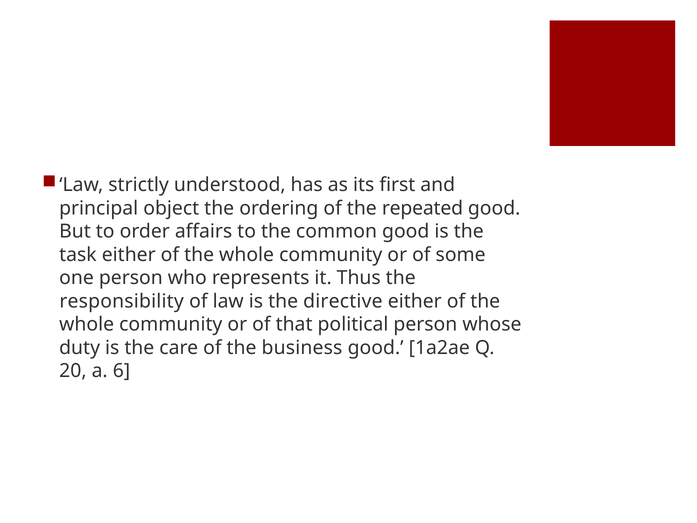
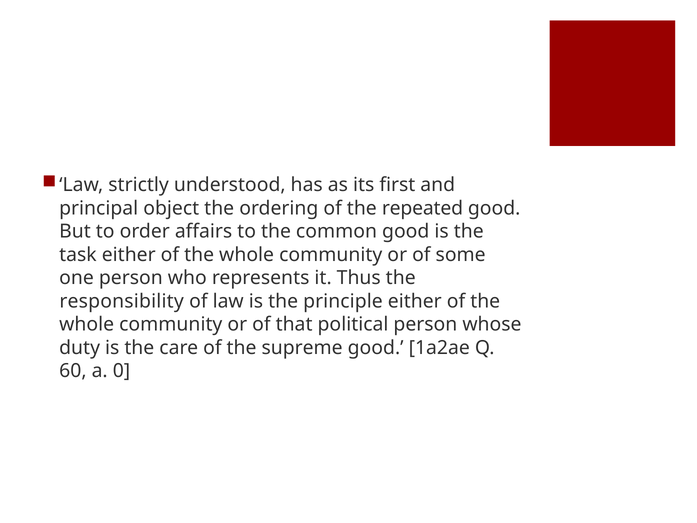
directive: directive -> principle (343, 301)
business: business -> supreme (302, 348)
20: 20 -> 60 (73, 371)
6: 6 -> 0 (121, 371)
